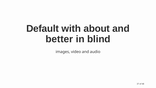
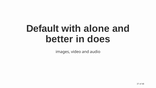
about: about -> alone (97, 28)
blind: blind -> does (99, 39)
